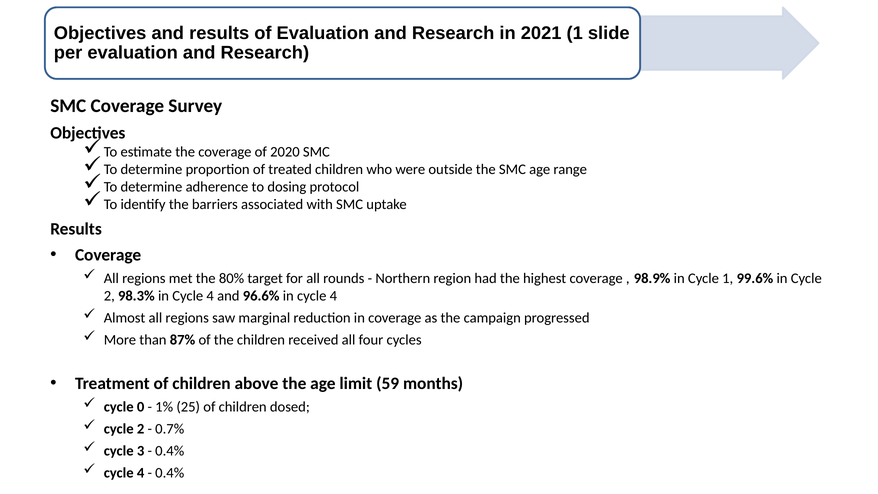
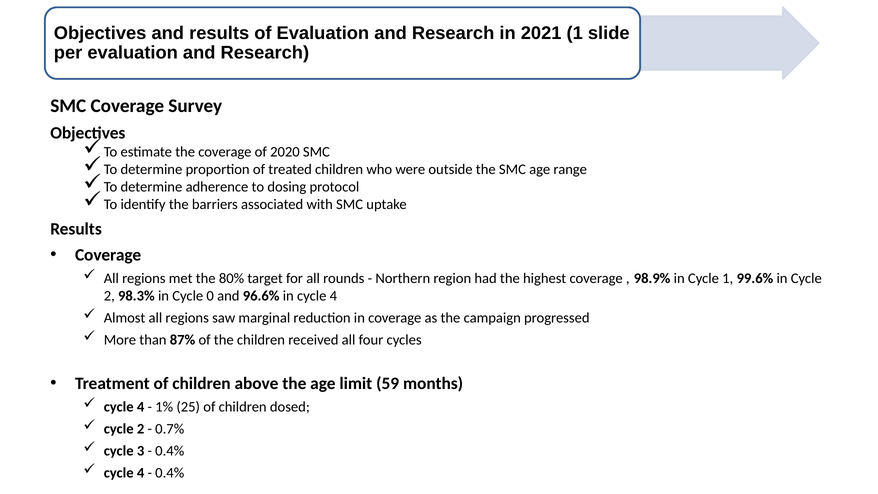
98.3% in Cycle 4: 4 -> 0 (210, 296)
0: 0 -> 4 (141, 407)
